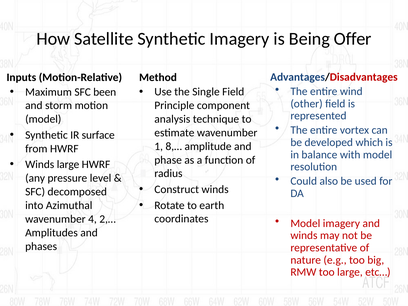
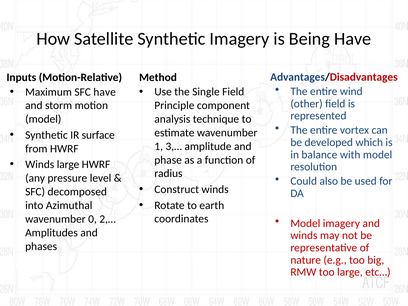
Being Offer: Offer -> Have (353, 39)
SFC been: been -> have (105, 92)
8,…: 8,… -> 3,… (174, 146)
4: 4 -> 0 (93, 219)
